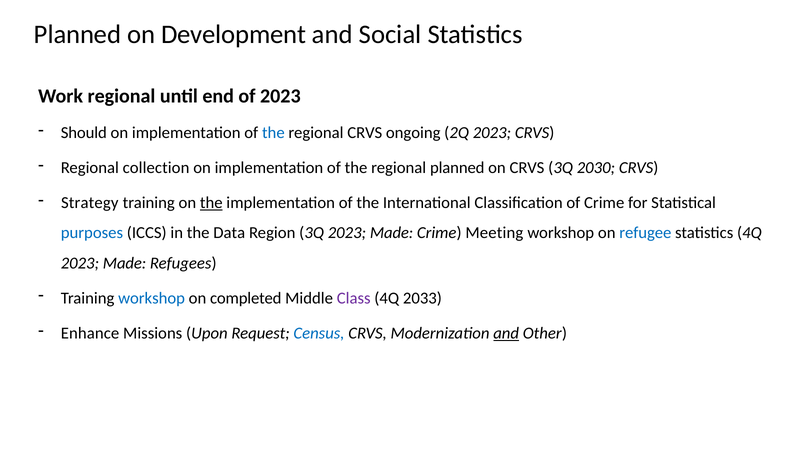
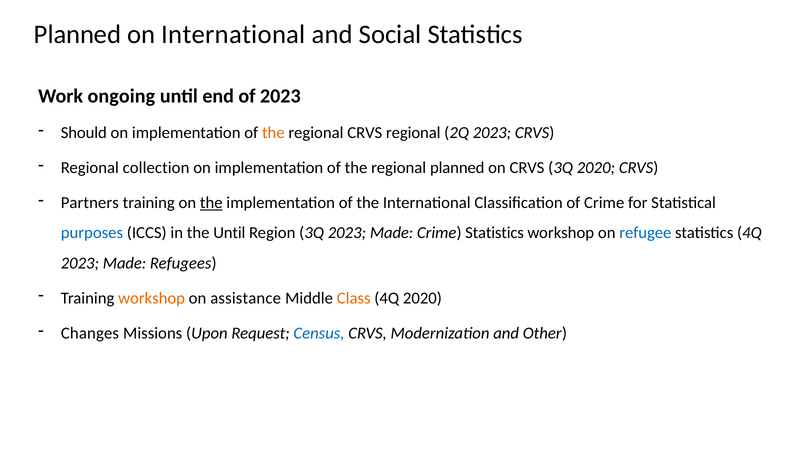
on Development: Development -> International (233, 34)
Work regional: regional -> ongoing (121, 96)
the colour: blue -> orange (273, 133)
CRVS ongoing: ongoing -> regional (413, 133)
3Q 2030: 2030 -> 2020 (596, 168)
Strategy: Strategy -> Partners (90, 203)
the Data: Data -> Until (229, 233)
Crime Meeting: Meeting -> Statistics (495, 233)
workshop colour: blue -> orange (152, 298)
completed: completed -> assistance (246, 298)
Class colour: purple -> orange (354, 298)
4Q 2033: 2033 -> 2020 (422, 298)
Enhance: Enhance -> Changes (90, 333)
and underline: present -> none (506, 333)
